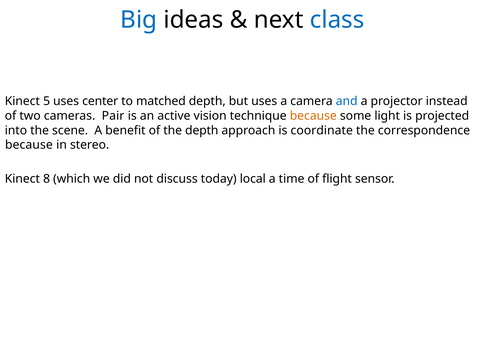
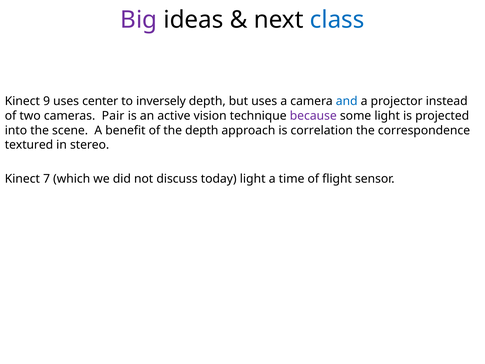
Big colour: blue -> purple (139, 20)
5: 5 -> 9 (47, 101)
matched: matched -> inversely (161, 101)
because colour: orange -> purple (313, 116)
coordinate: coordinate -> correlation (322, 130)
because: because -> textured (29, 145)
8: 8 -> 7 (47, 179)
today local: local -> light (253, 179)
